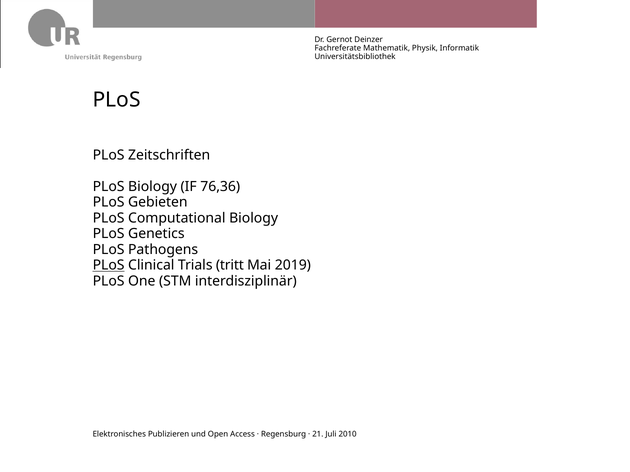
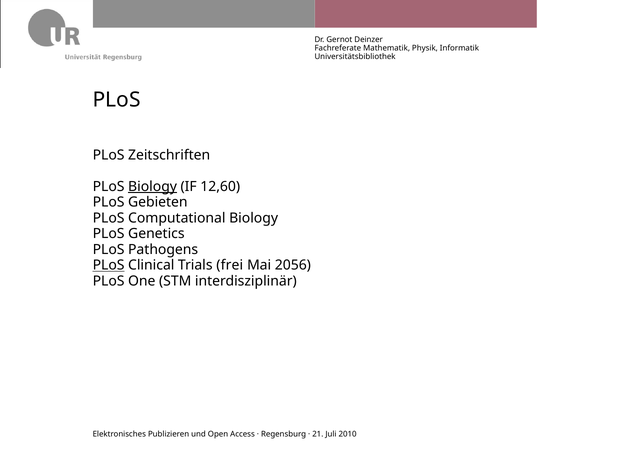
Biology underline: none -> present (153, 187)
76,36: 76,36 -> 12,60 (220, 187)
tritt: tritt -> frei (230, 266)
2019: 2019 -> 2056 (293, 266)
